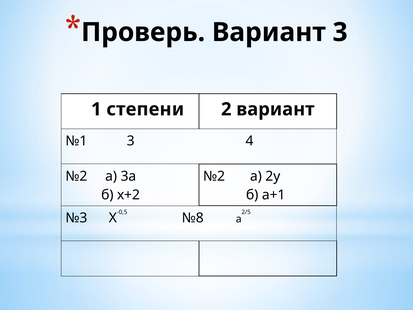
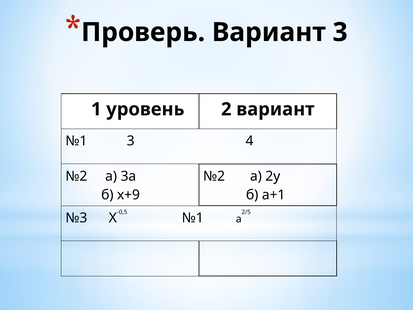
степени: степени -> уровень (145, 109)
х+2: х+2 -> х+9 (129, 195)
№8: №8 -> №1 (193, 218)
